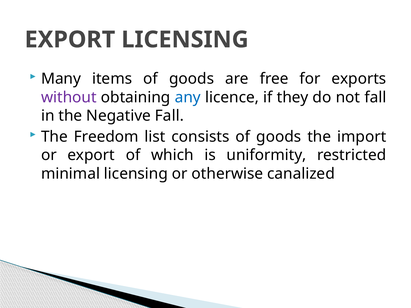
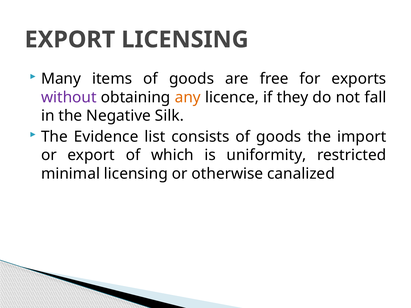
any colour: blue -> orange (188, 97)
Negative Fall: Fall -> Silk (169, 116)
Freedom: Freedom -> Evidence (106, 137)
